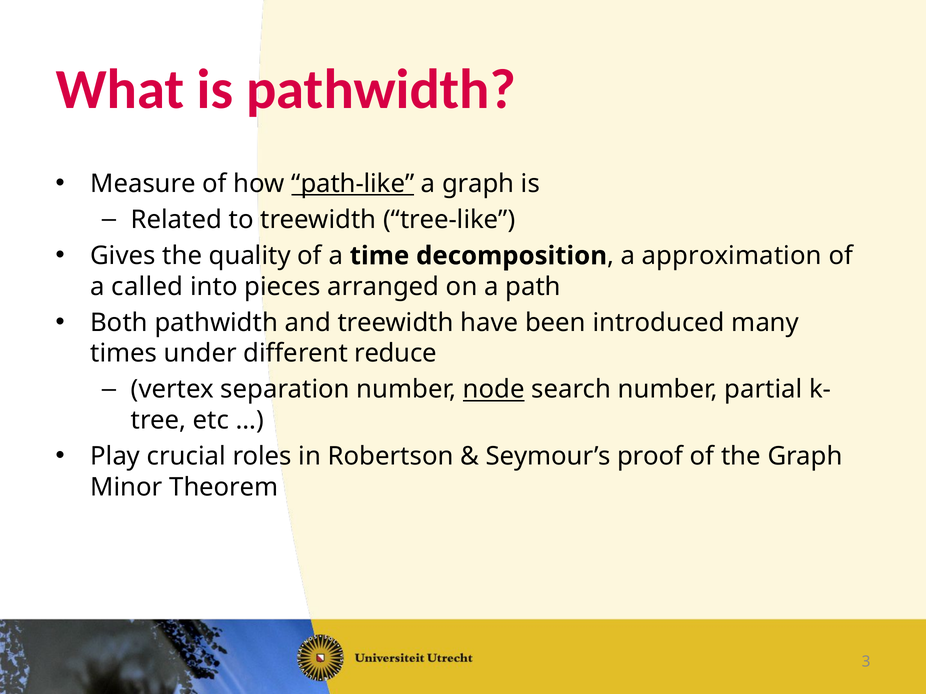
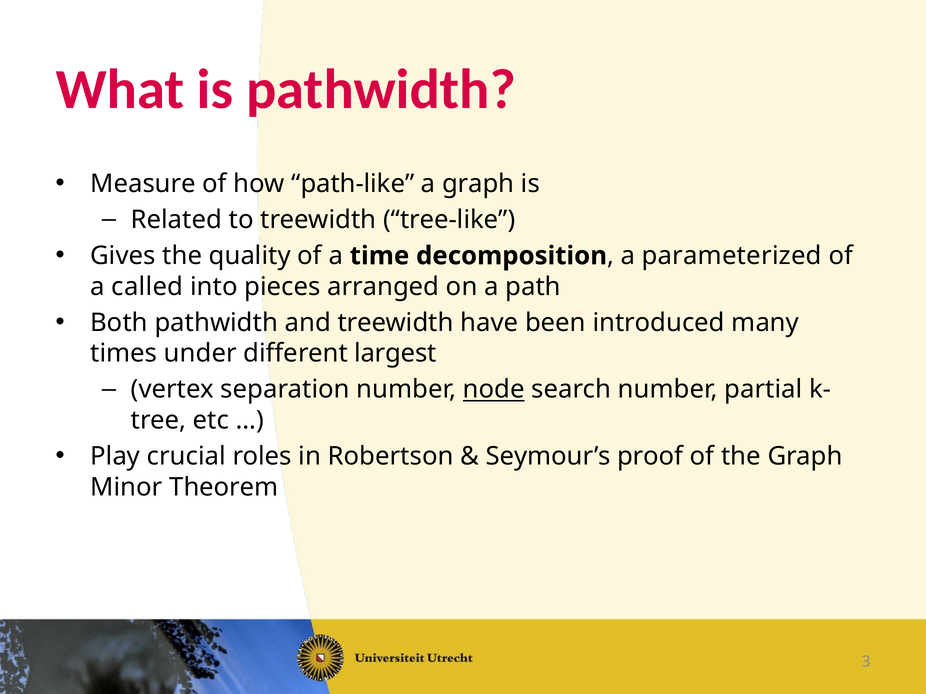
path-like underline: present -> none (353, 184)
approximation: approximation -> parameterized (732, 256)
reduce: reduce -> largest (395, 354)
